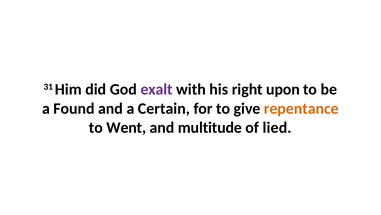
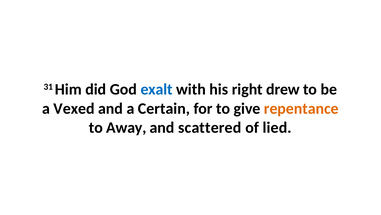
exalt colour: purple -> blue (157, 89)
upon: upon -> drew (283, 89)
Found: Found -> Vexed (74, 108)
Went: Went -> Away (126, 127)
multitude: multitude -> scattered (210, 127)
